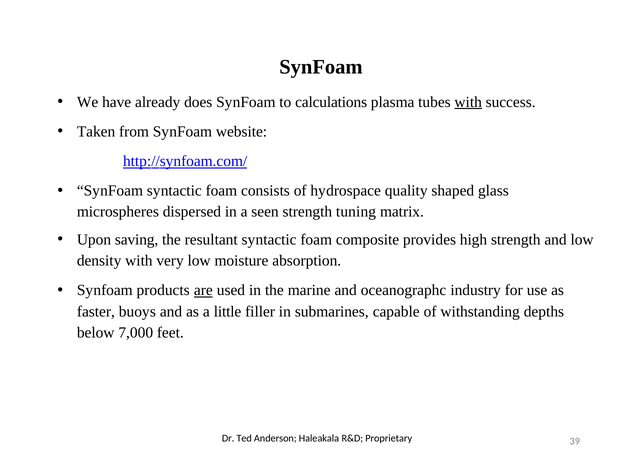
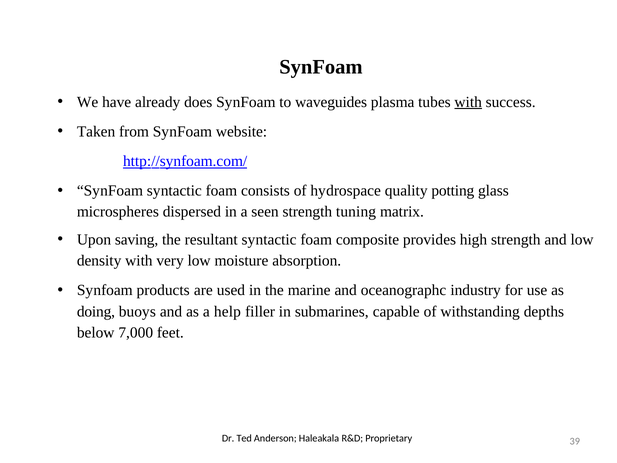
calculations: calculations -> waveguides (331, 102)
shaped: shaped -> potting (453, 191)
are underline: present -> none (203, 290)
faster: faster -> doing (96, 311)
little: little -> help (227, 311)
